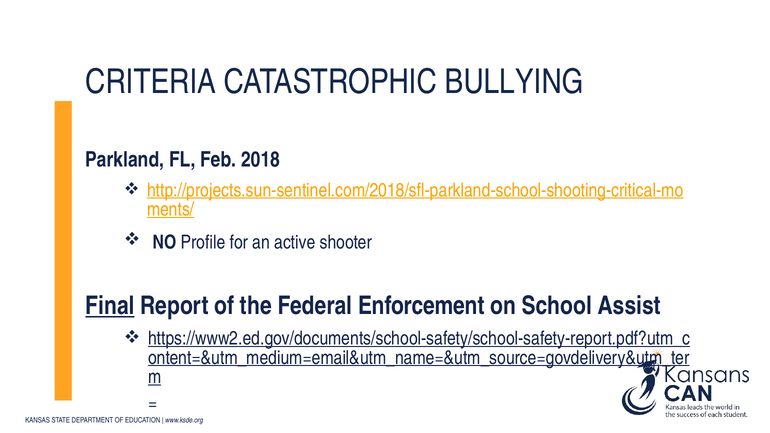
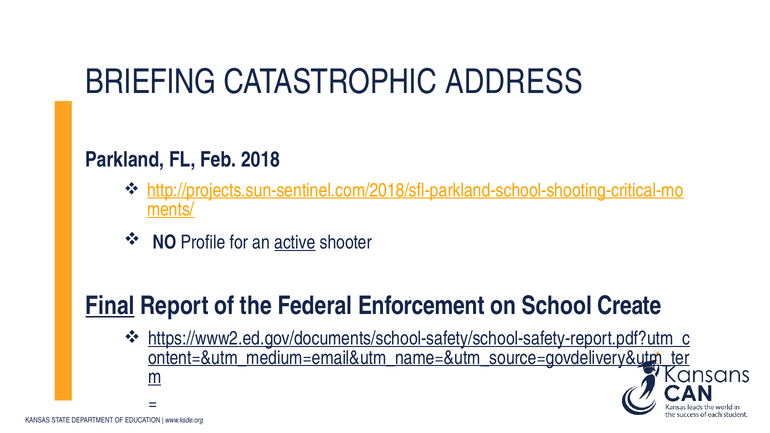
CRITERIA: CRITERIA -> BRIEFING (151, 82)
BULLYING: BULLYING -> ADDRESS (514, 82)
active underline: none -> present (295, 242)
Assist: Assist -> Create (629, 306)
